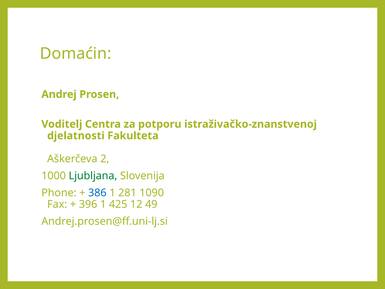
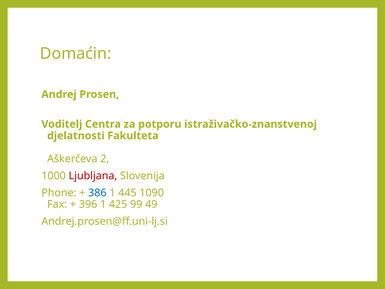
Ljubljana colour: green -> red (93, 176)
281: 281 -> 445 (127, 193)
12: 12 -> 99 (136, 204)
